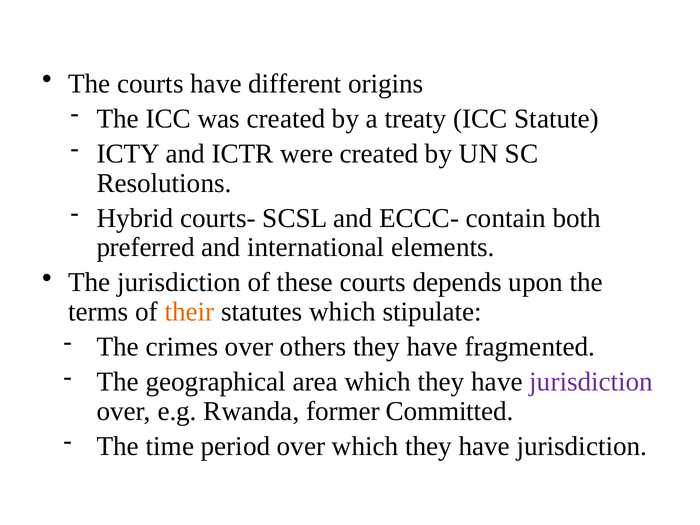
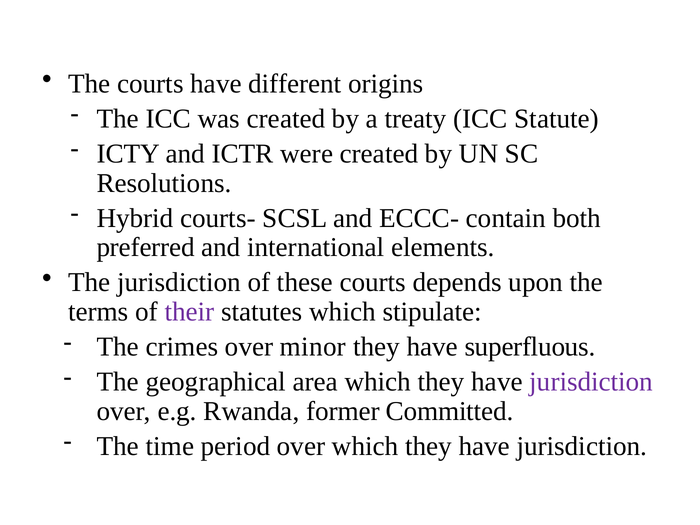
their colour: orange -> purple (190, 312)
others: others -> minor (313, 347)
fragmented: fragmented -> superfluous (530, 347)
